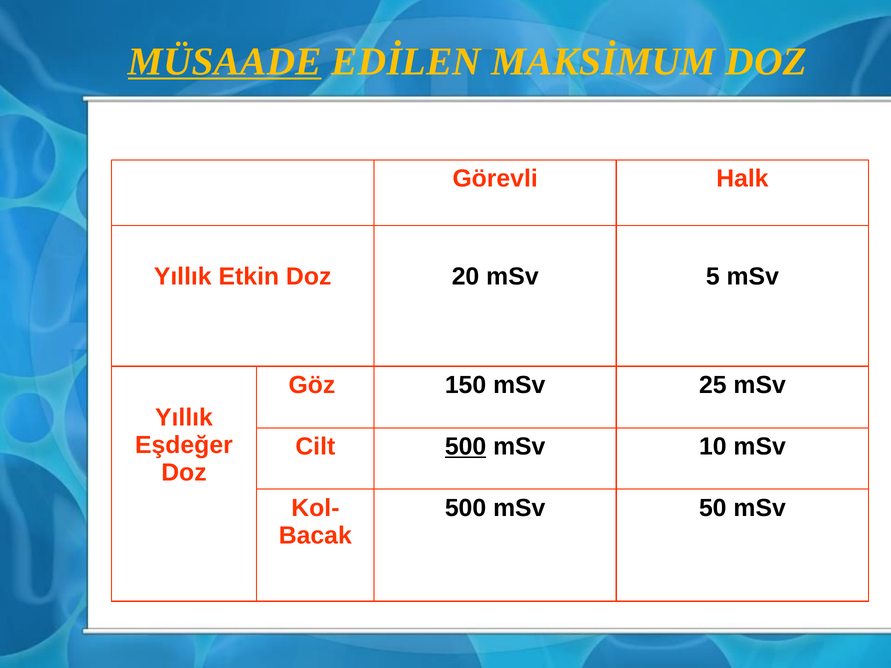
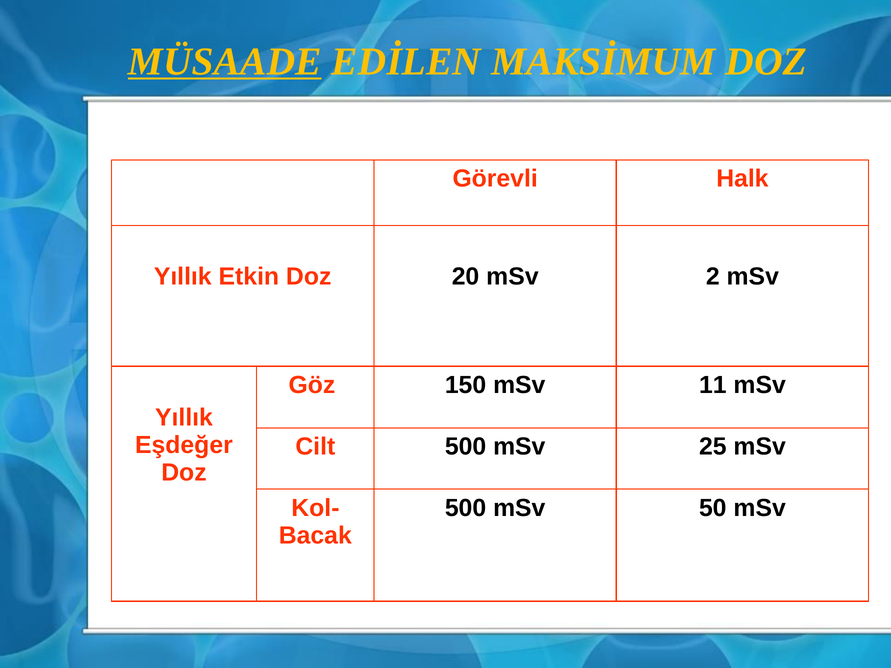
5: 5 -> 2 (713, 277)
25: 25 -> 11 (713, 385)
500 underline: present -> none (466, 447)
10: 10 -> 25 (713, 447)
